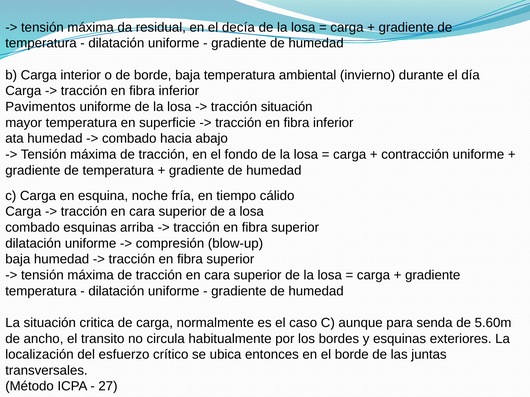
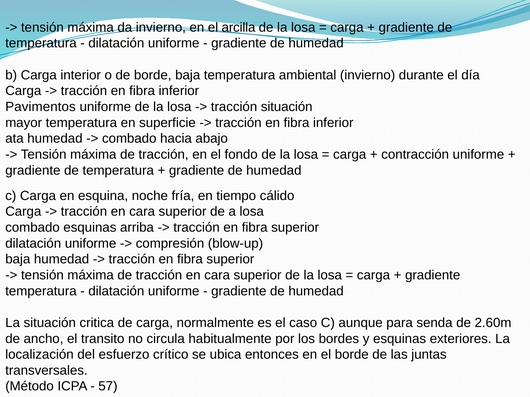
da residual: residual -> invierno (161, 27)
decía: decía -> arcilla (239, 27)
5.60m: 5.60m -> 2.60m (493, 323)
27: 27 -> 57 (108, 387)
